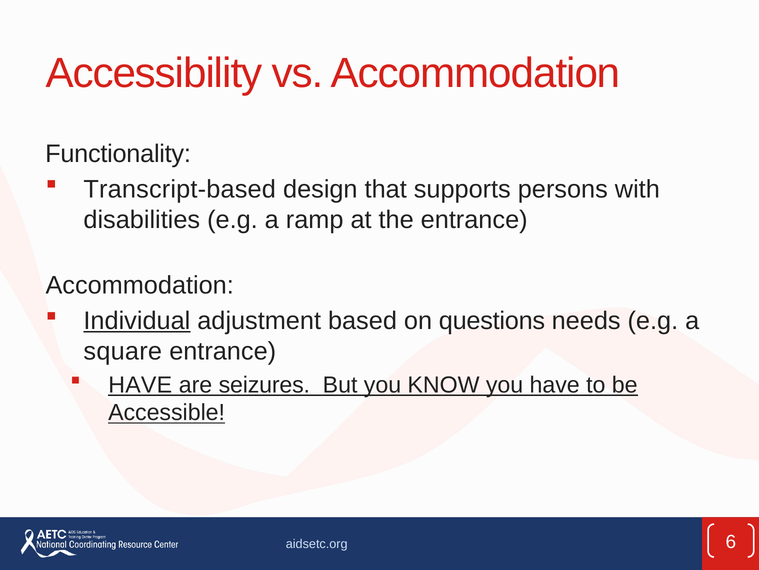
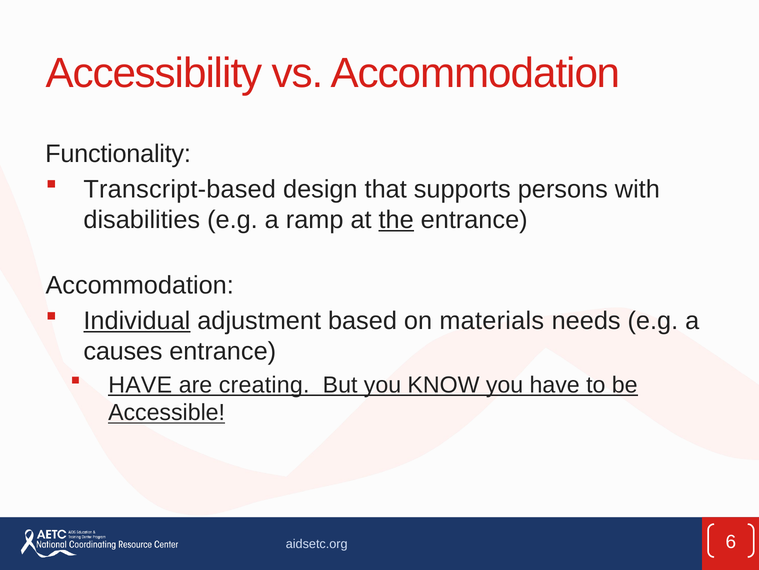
the underline: none -> present (396, 219)
questions: questions -> materials (492, 321)
square: square -> causes (123, 351)
seizures: seizures -> creating (264, 384)
